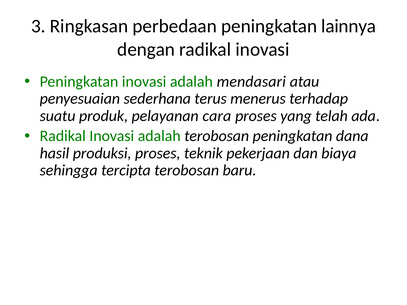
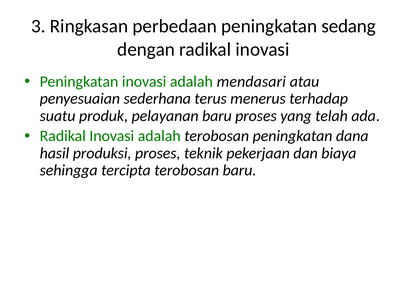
lainnya: lainnya -> sedang (349, 26)
pelayanan cara: cara -> baru (217, 116)
